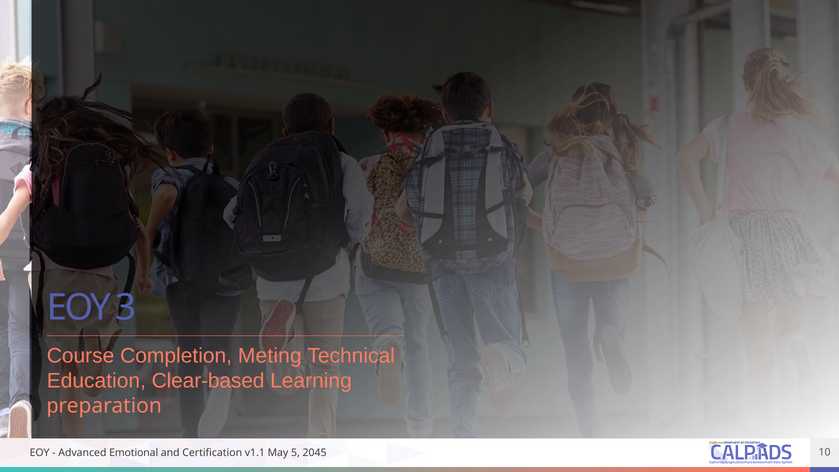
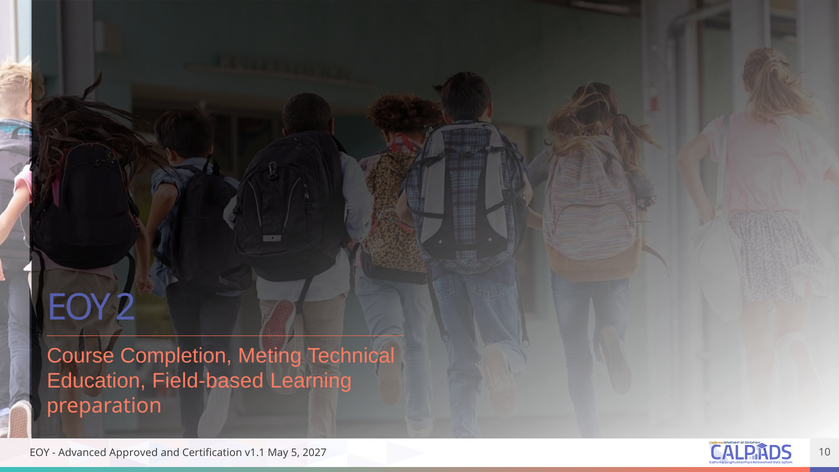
3: 3 -> 2 (126, 308)
Clear-based: Clear-based -> Field-based (208, 381)
Emotional: Emotional -> Approved (134, 453)
2045: 2045 -> 2027 (315, 453)
